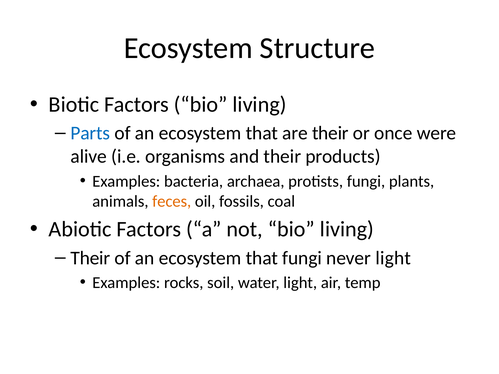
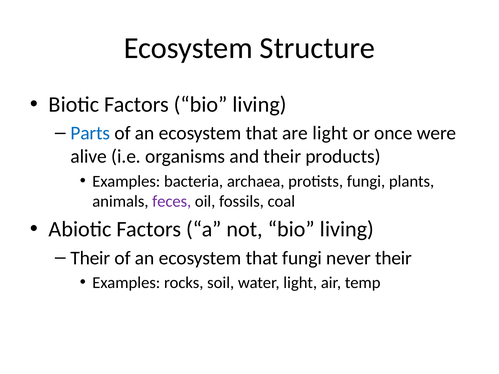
are their: their -> light (330, 133)
feces colour: orange -> purple (172, 201)
never light: light -> their (393, 258)
